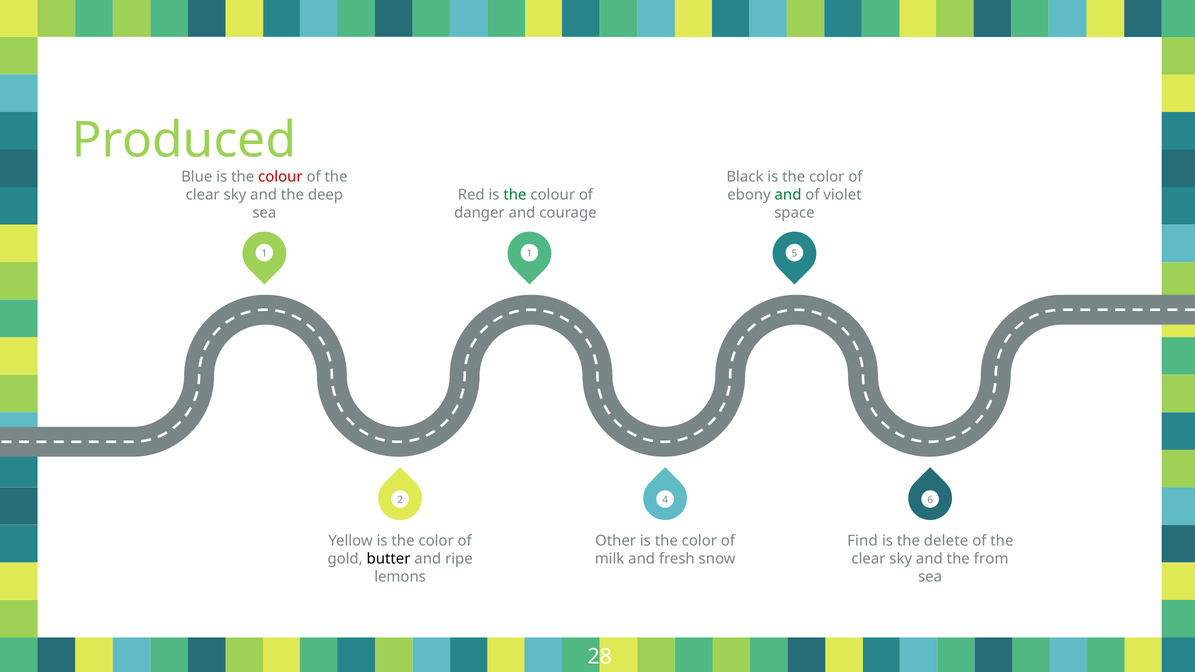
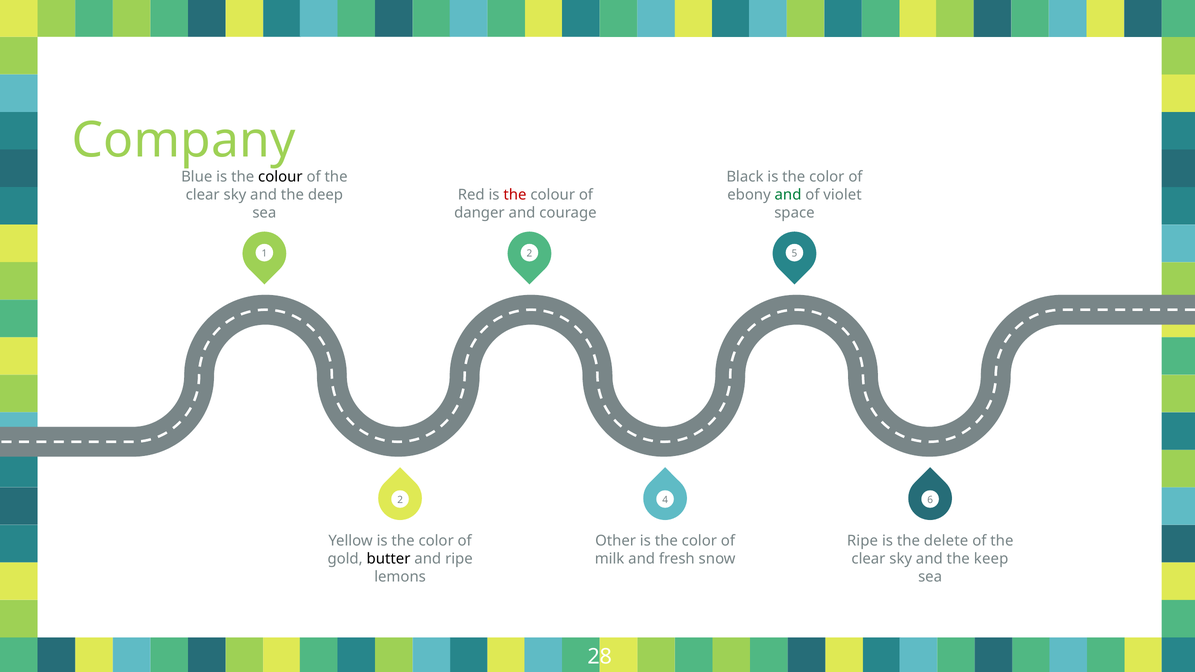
Produced: Produced -> Company (184, 140)
colour colour: red -> black (280, 177)
the colour: green -> red (515, 195)
1 1: 1 -> 2 (529, 253)
Find: Find -> Ripe (862, 541)
from: from -> keep (991, 559)
